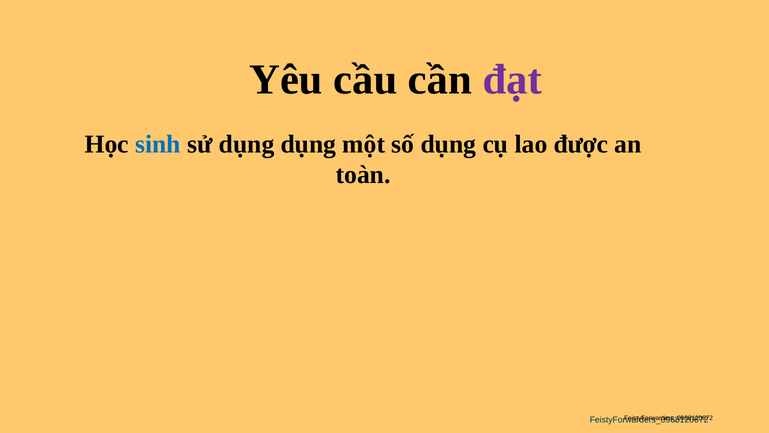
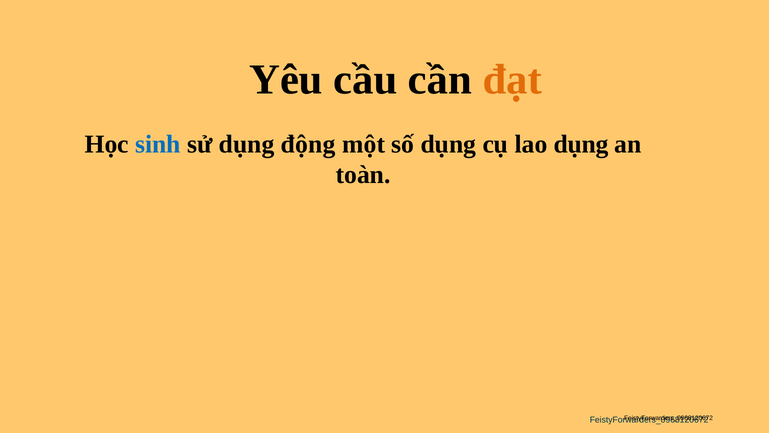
đạt colour: purple -> orange (512, 79)
dụng dụng: dụng -> động (308, 144)
lao được: được -> dụng (581, 144)
